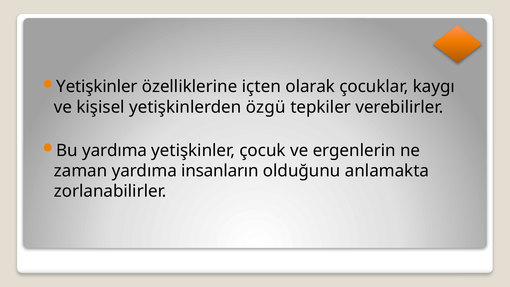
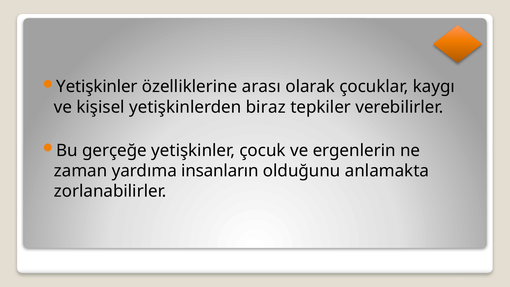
içten: içten -> arası (261, 87)
özgü: özgü -> biraz (266, 107)
Bu yardıma: yardıma -> gerçeğe (115, 150)
